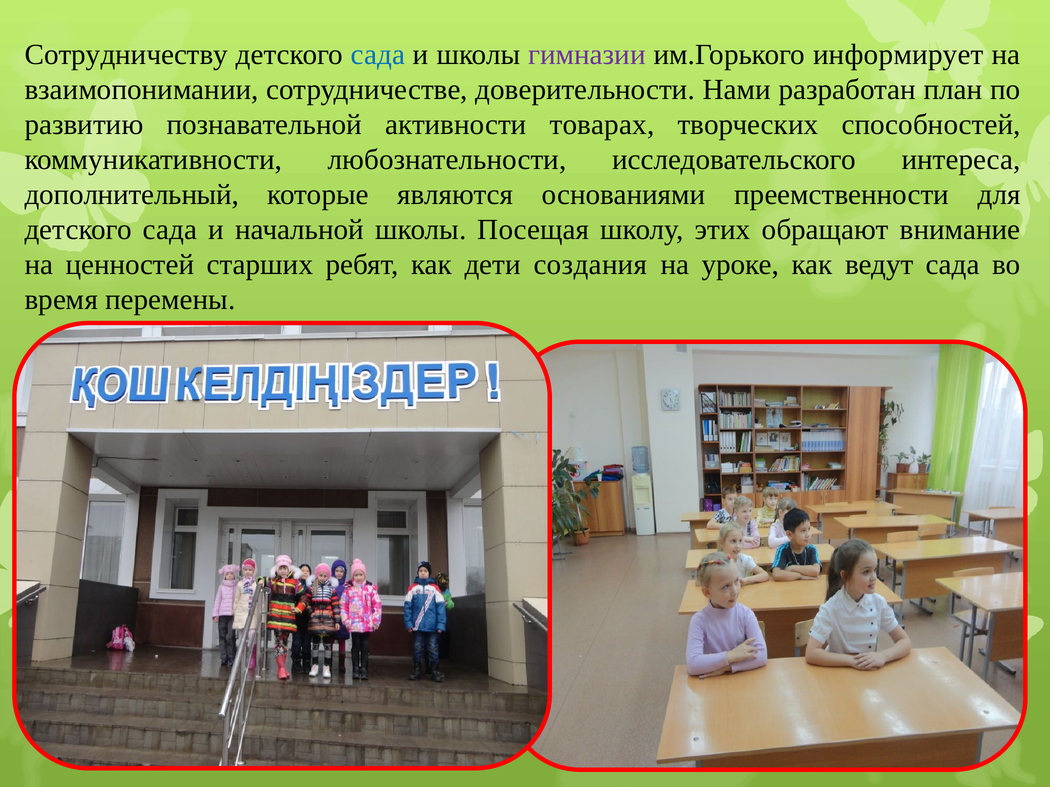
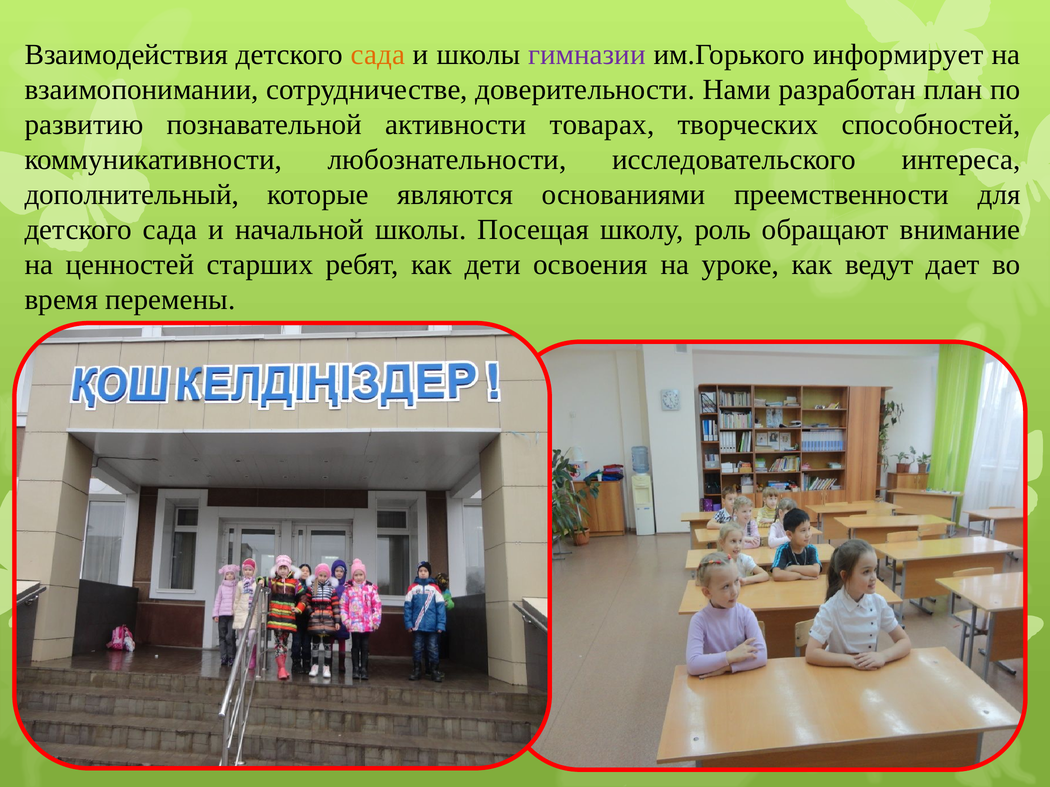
Сотрудничеству: Сотрудничеству -> Взаимодействия (126, 55)
сада colour: blue -> orange (378, 55)
этих: этих -> роль (723, 230)
создания: создания -> освоения (591, 265)
ведут сада: сада -> дает (953, 265)
